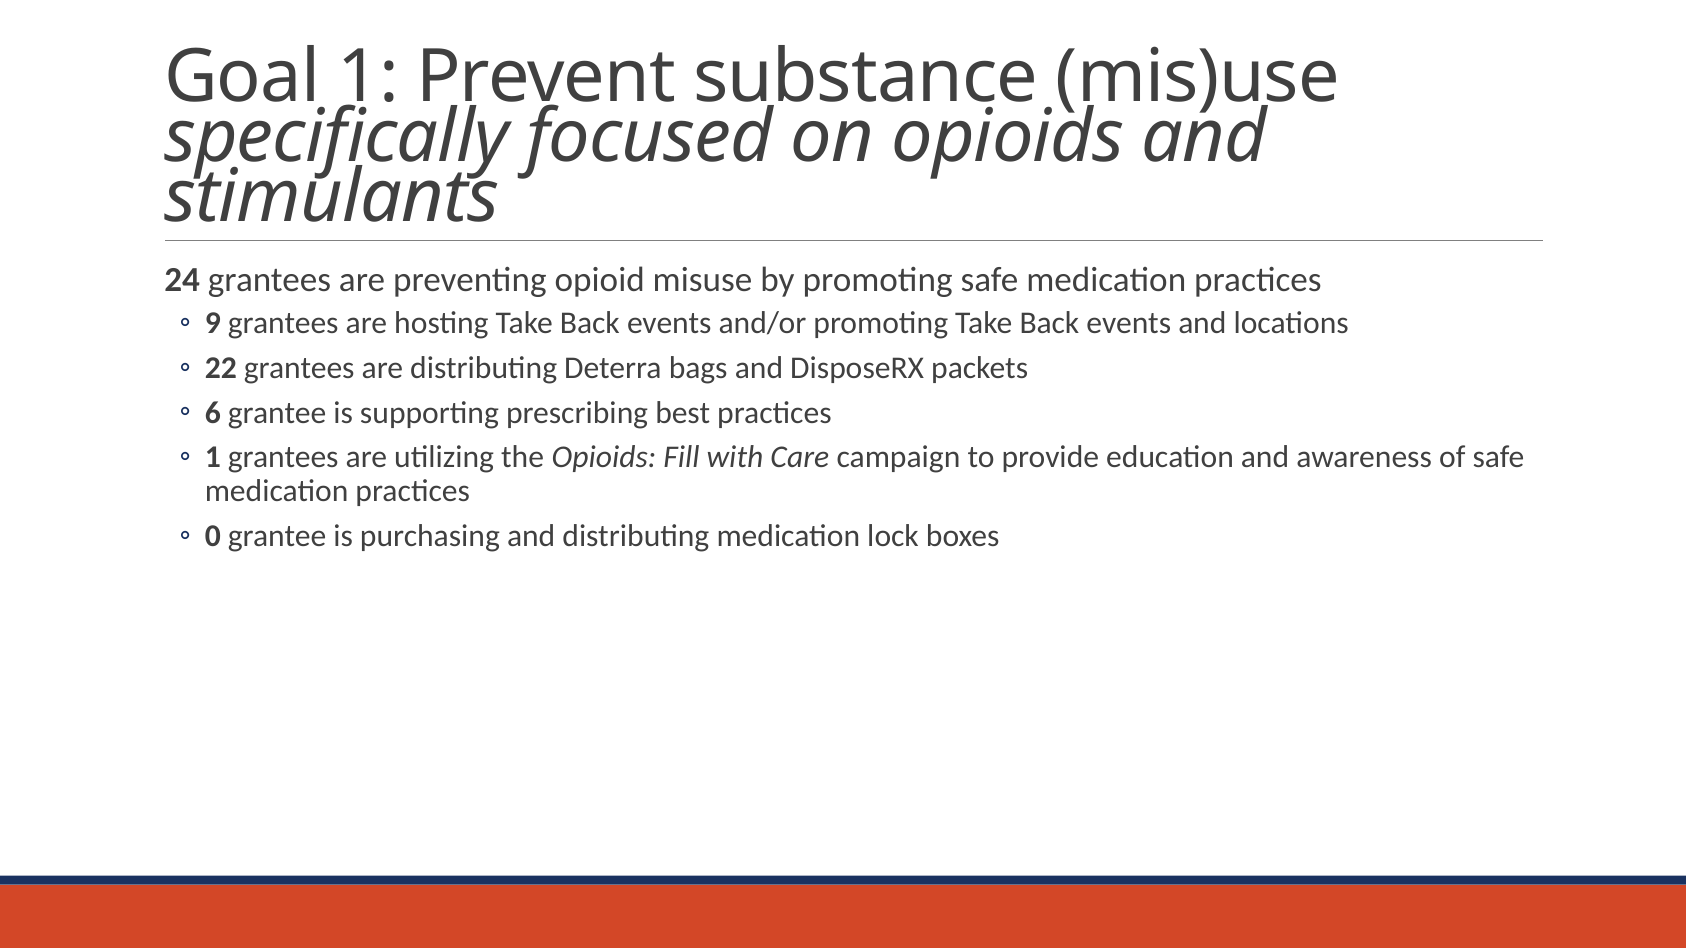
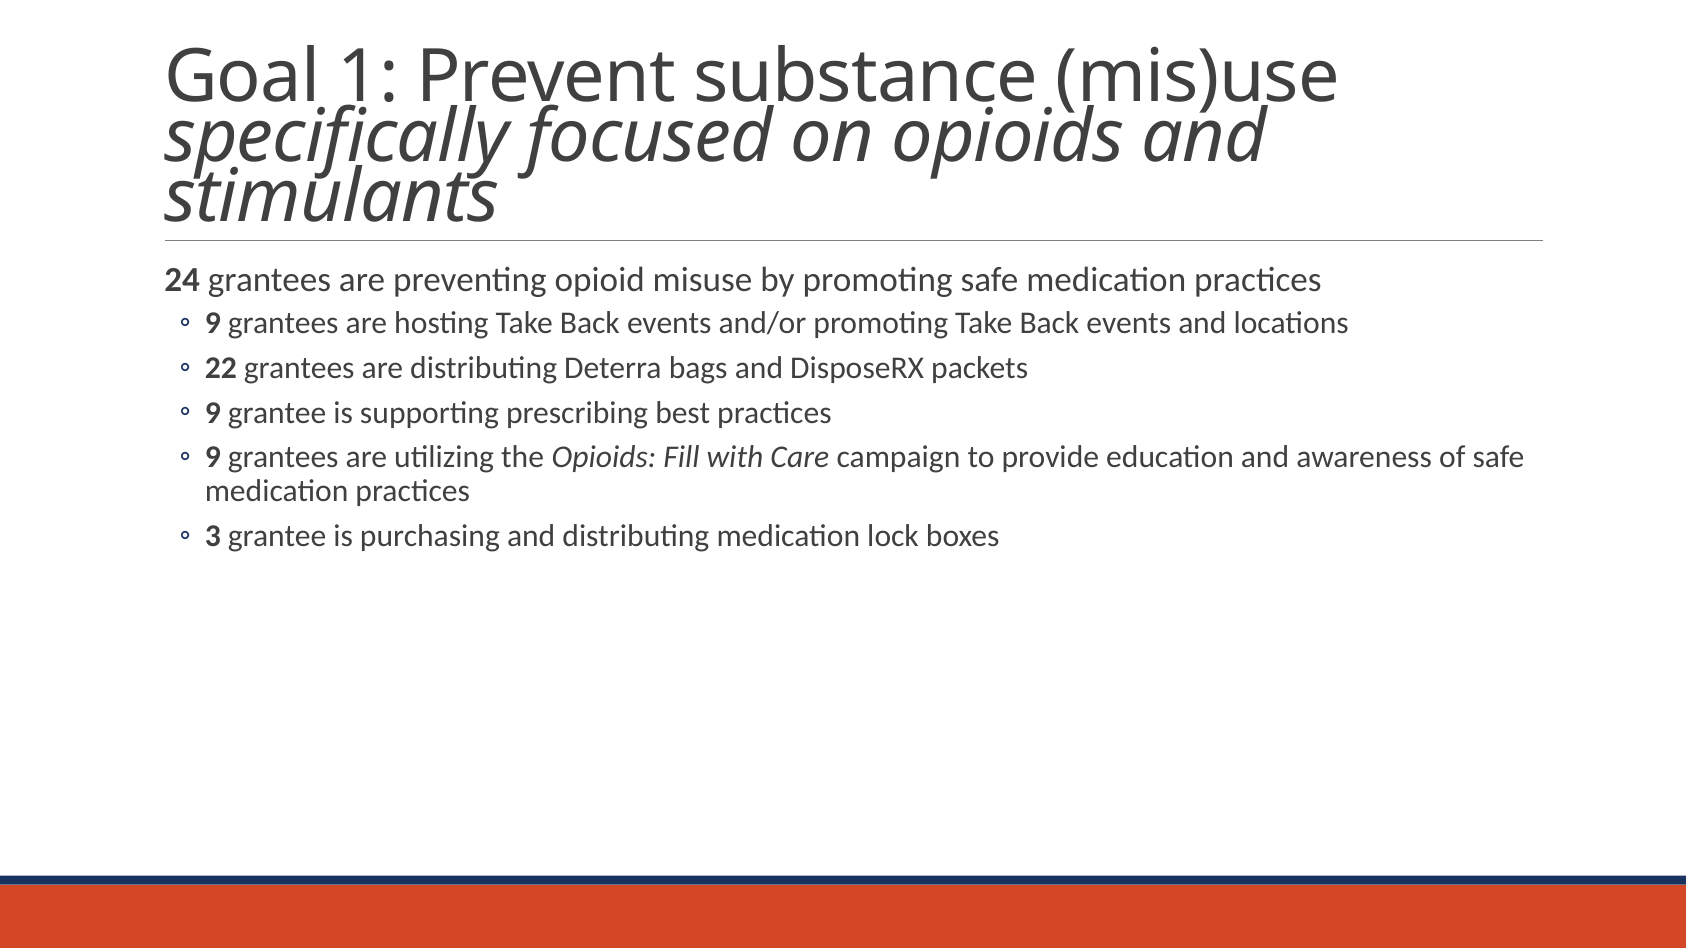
6: 6 -> 9 (213, 413)
1: 1 -> 9 (213, 458)
0: 0 -> 3 (213, 536)
